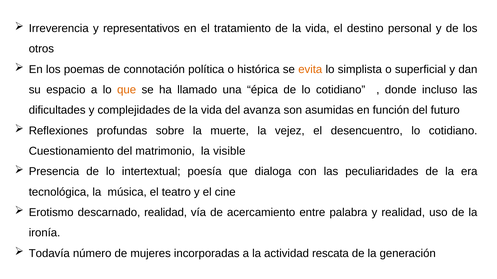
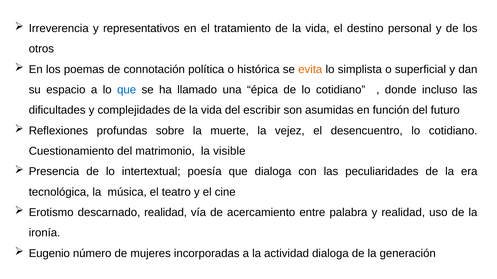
que colour: orange -> blue (127, 90)
avanza: avanza -> escribir (262, 110)
Todavía: Todavía -> Eugenio (49, 254)
actividad rescata: rescata -> dialoga (330, 254)
